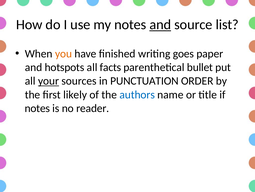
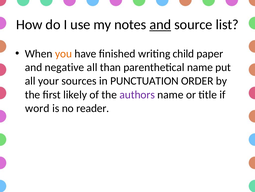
goes: goes -> child (183, 53)
hotspots: hotspots -> negative (64, 67)
facts: facts -> than (110, 67)
parenthetical bullet: bullet -> name (200, 67)
your underline: present -> none (48, 81)
authors colour: blue -> purple (137, 94)
notes: notes -> word (37, 108)
